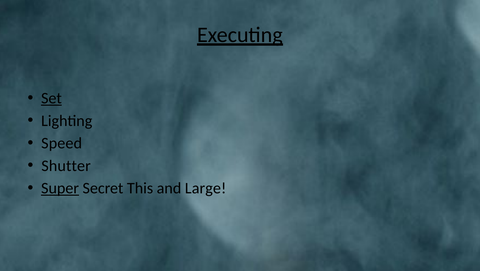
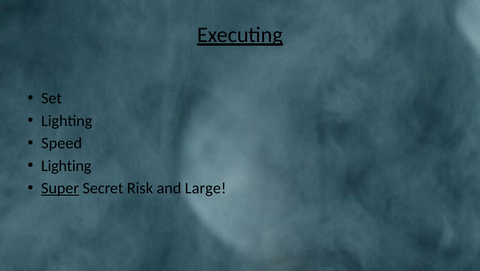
Set underline: present -> none (51, 98)
Shutter: Shutter -> Lighting (66, 166)
This: This -> Risk (140, 188)
